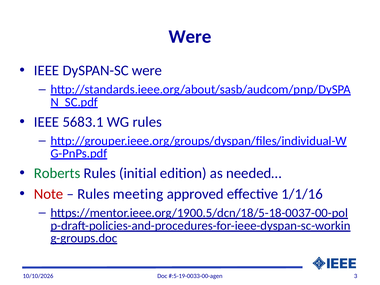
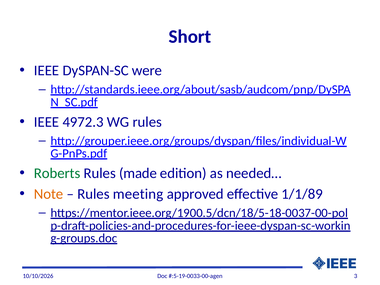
Were: Were -> Short (190, 36)
5683.1: 5683.1 -> 4972.3 (83, 122)
initial: initial -> made (138, 173)
Note colour: red -> orange (49, 194)
1/1/16: 1/1/16 -> 1/1/89 (302, 194)
